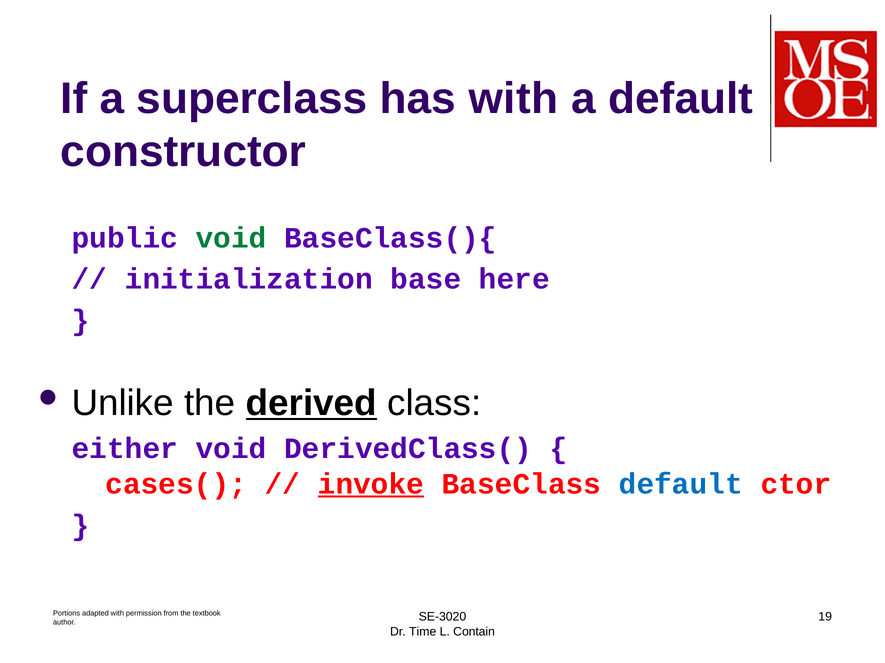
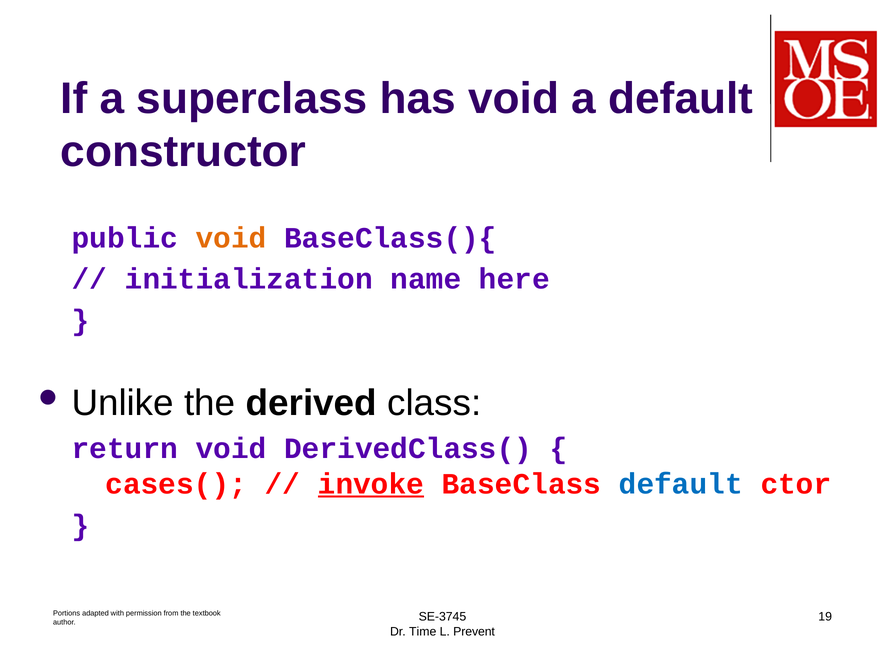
has with: with -> void (514, 99)
void colour: green -> orange (231, 238)
base: base -> name (426, 279)
derived underline: present -> none (311, 404)
either: either -> return (125, 449)
SE-3020: SE-3020 -> SE-3745 (442, 617)
Contain: Contain -> Prevent (474, 632)
